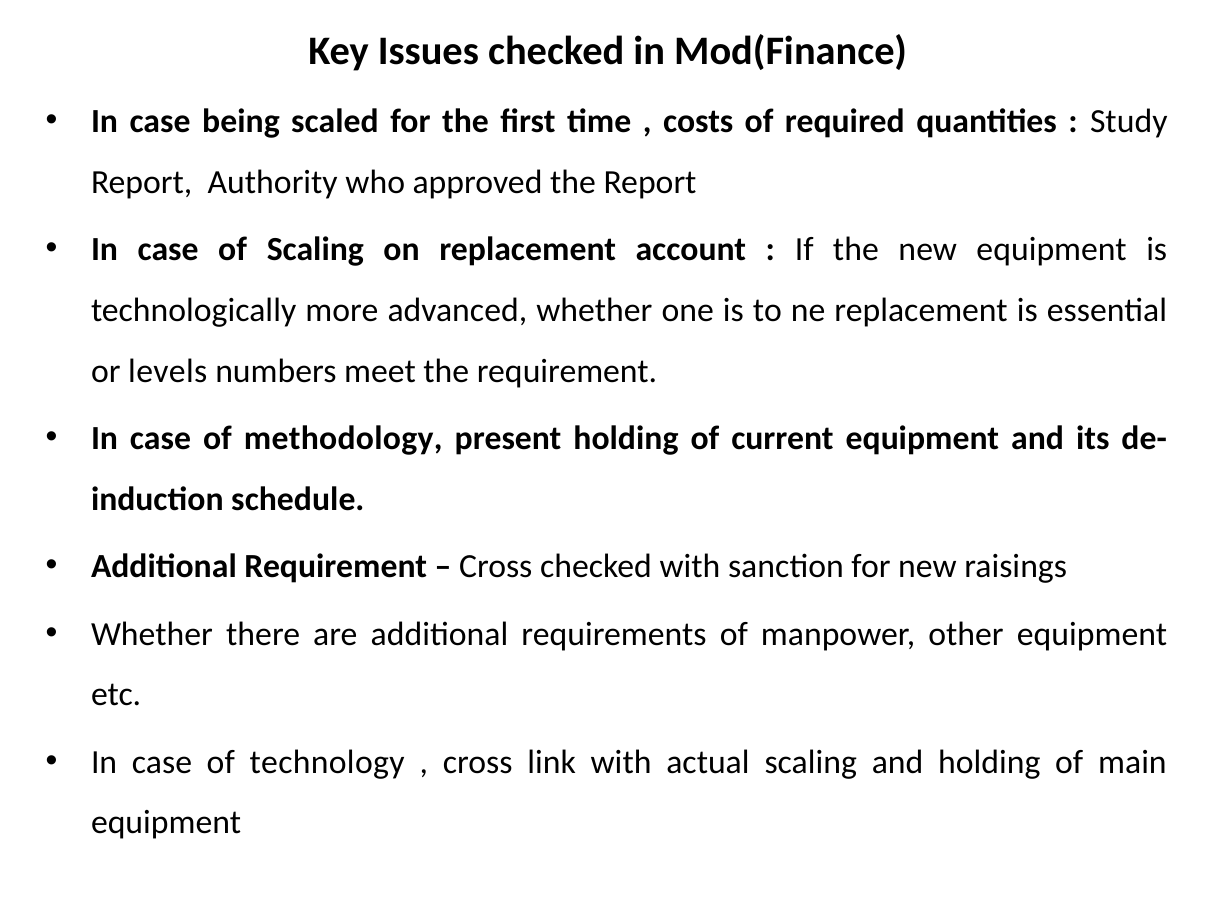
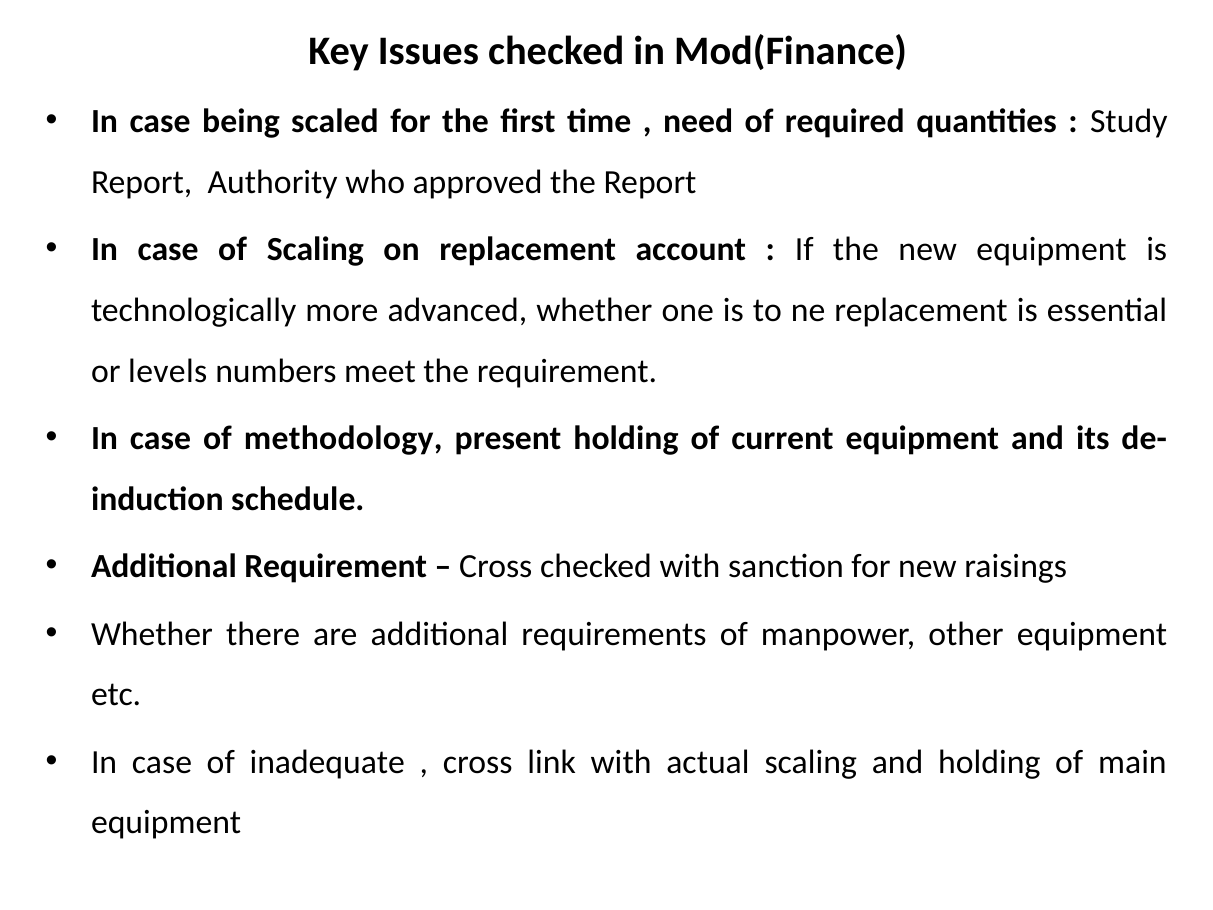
costs: costs -> need (698, 122)
technology: technology -> inadequate (327, 762)
